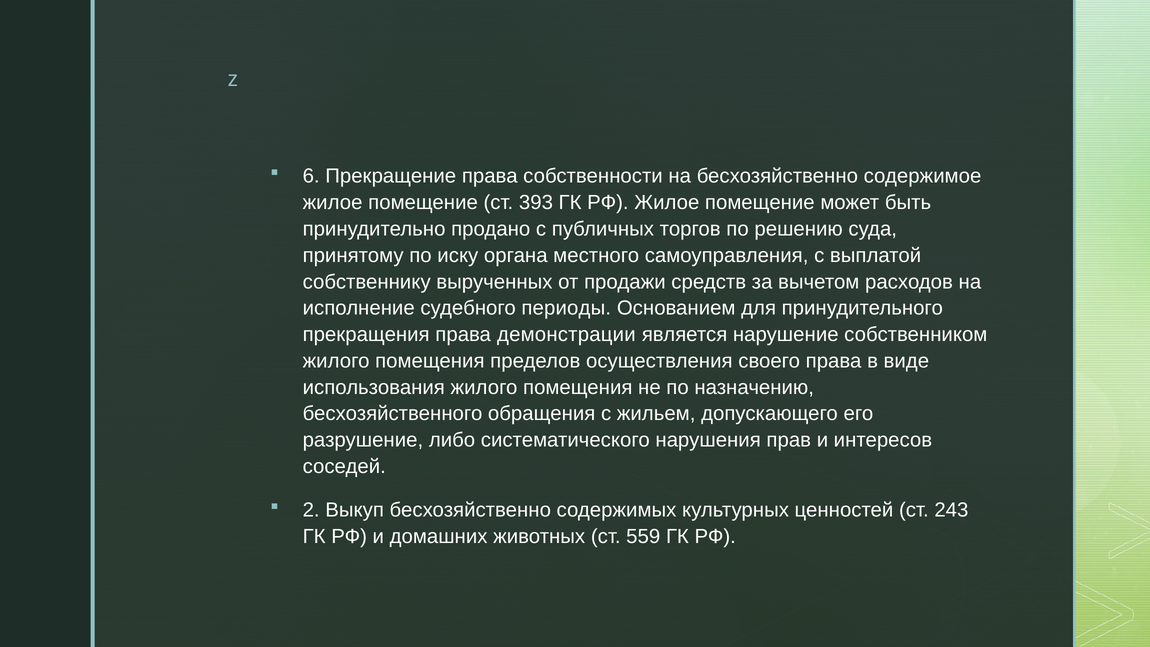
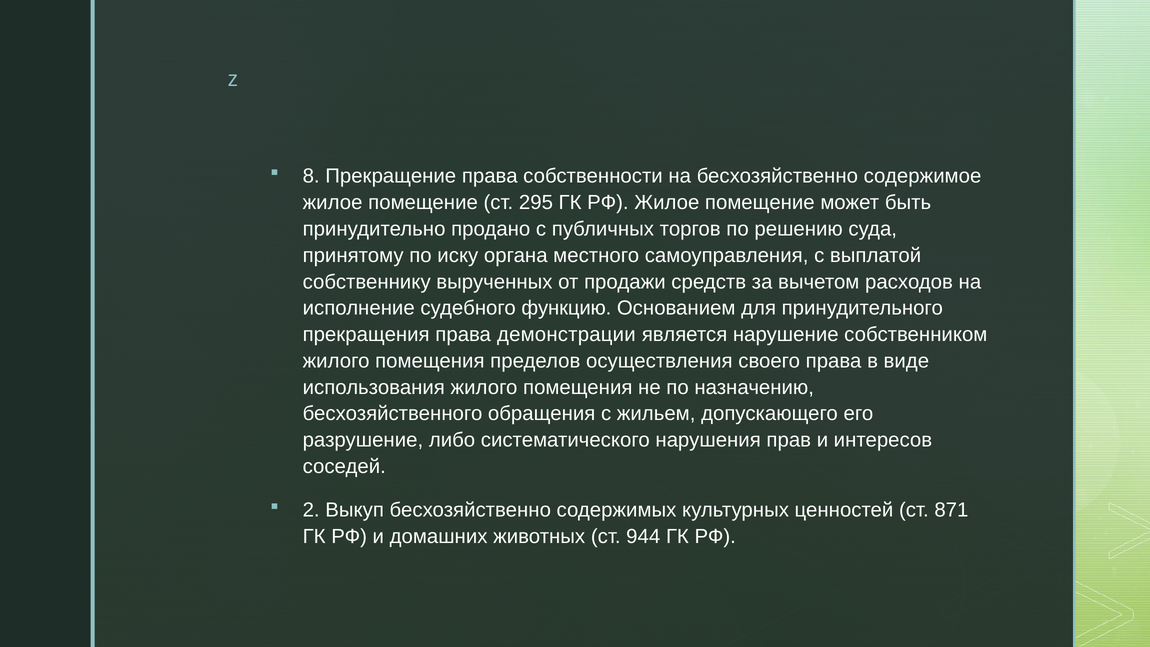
6: 6 -> 8 (311, 176)
393: 393 -> 295 (536, 203)
периоды: периоды -> функцию (566, 308)
243: 243 -> 871 (951, 510)
559: 559 -> 944 (643, 536)
